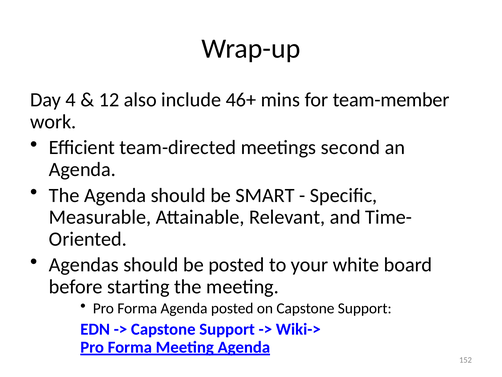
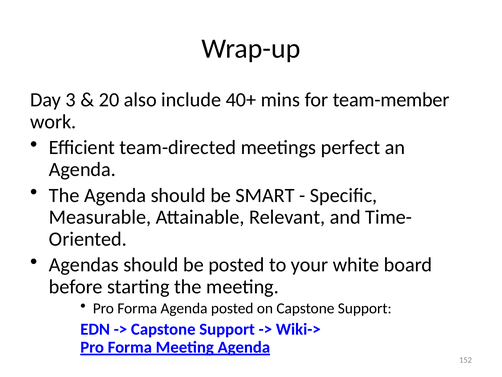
4: 4 -> 3 (71, 100)
12: 12 -> 20 (109, 100)
46+: 46+ -> 40+ (241, 100)
second: second -> perfect (351, 147)
